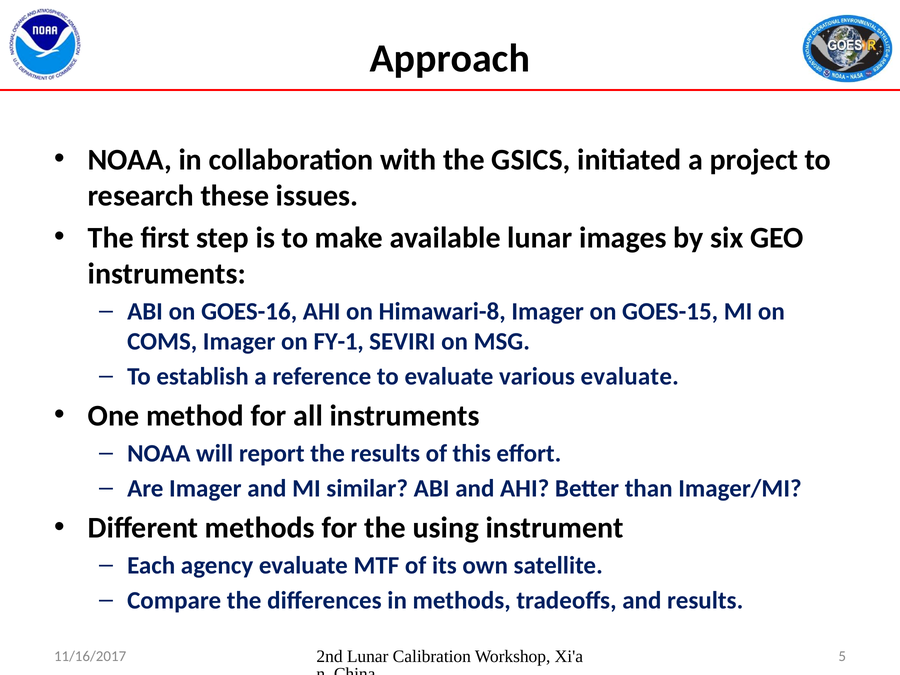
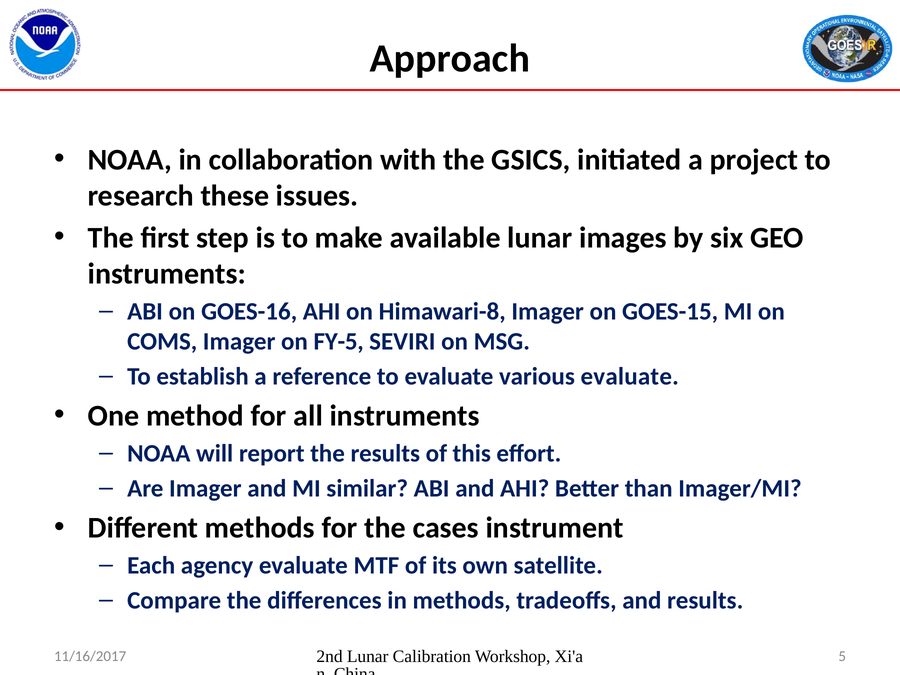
FY-1: FY-1 -> FY-5 (339, 341)
using: using -> cases (446, 528)
